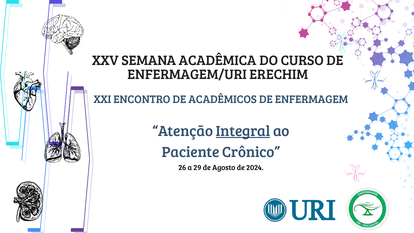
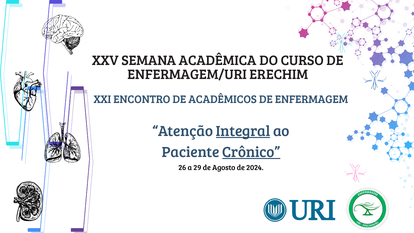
Crônico underline: none -> present (251, 152)
